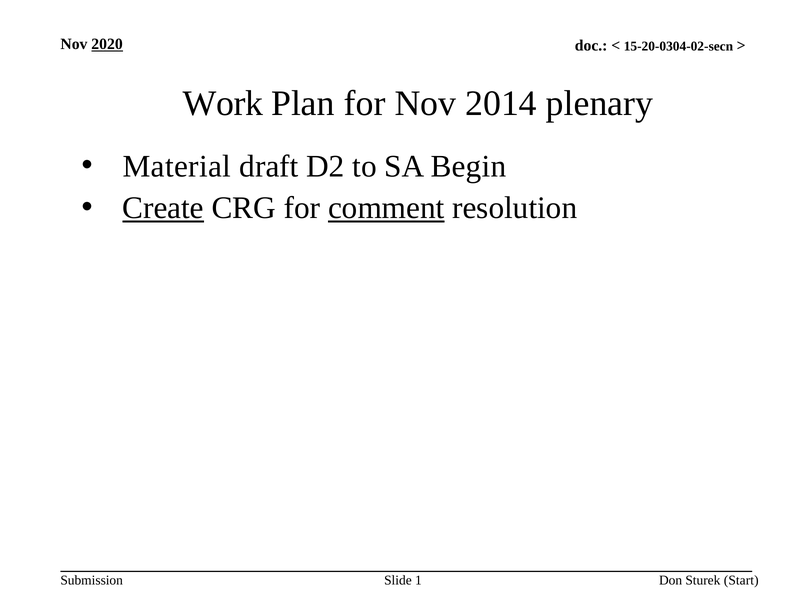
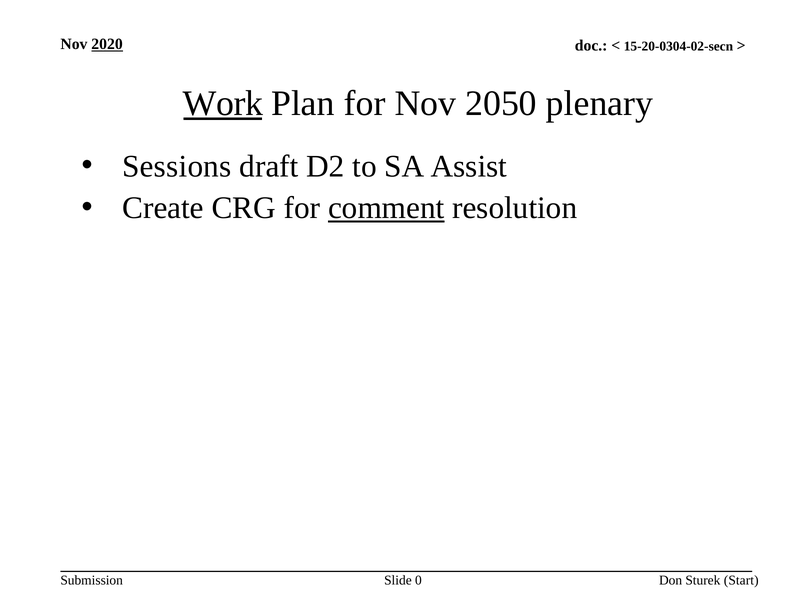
Work underline: none -> present (223, 103)
2014: 2014 -> 2050 (501, 103)
Material: Material -> Sessions (177, 166)
Begin: Begin -> Assist (469, 166)
Create underline: present -> none (163, 208)
1: 1 -> 0 (418, 580)
